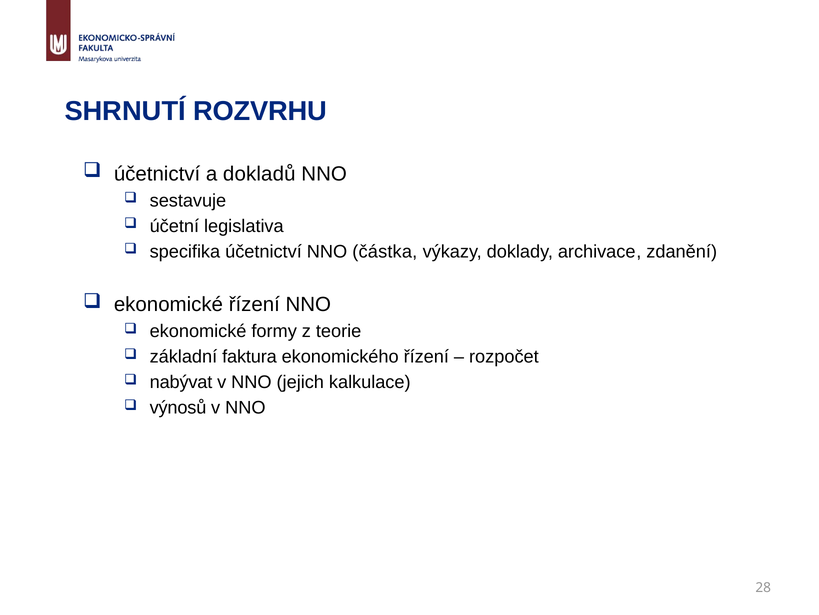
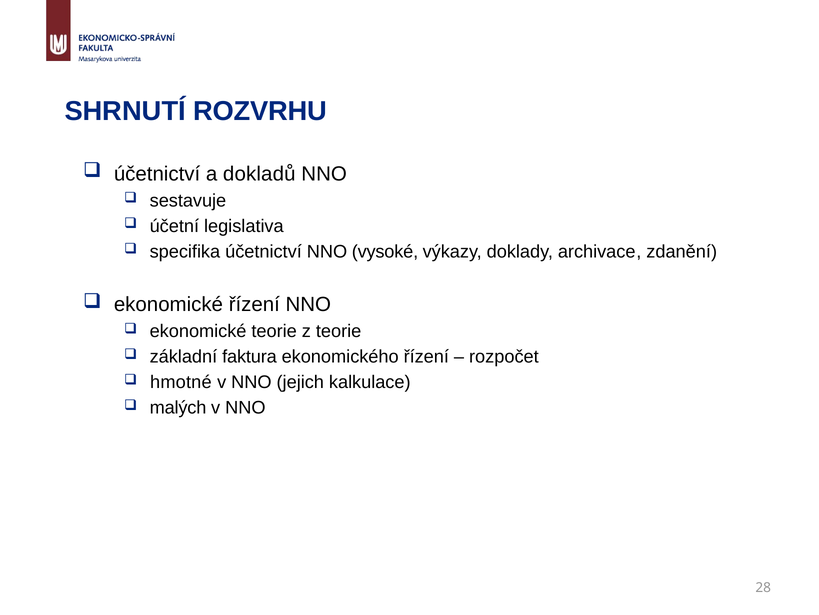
částka: částka -> vysoké (385, 251)
ekonomické formy: formy -> teorie (274, 331)
nabývat: nabývat -> hmotné (181, 382)
výnosů: výnosů -> malých (178, 407)
